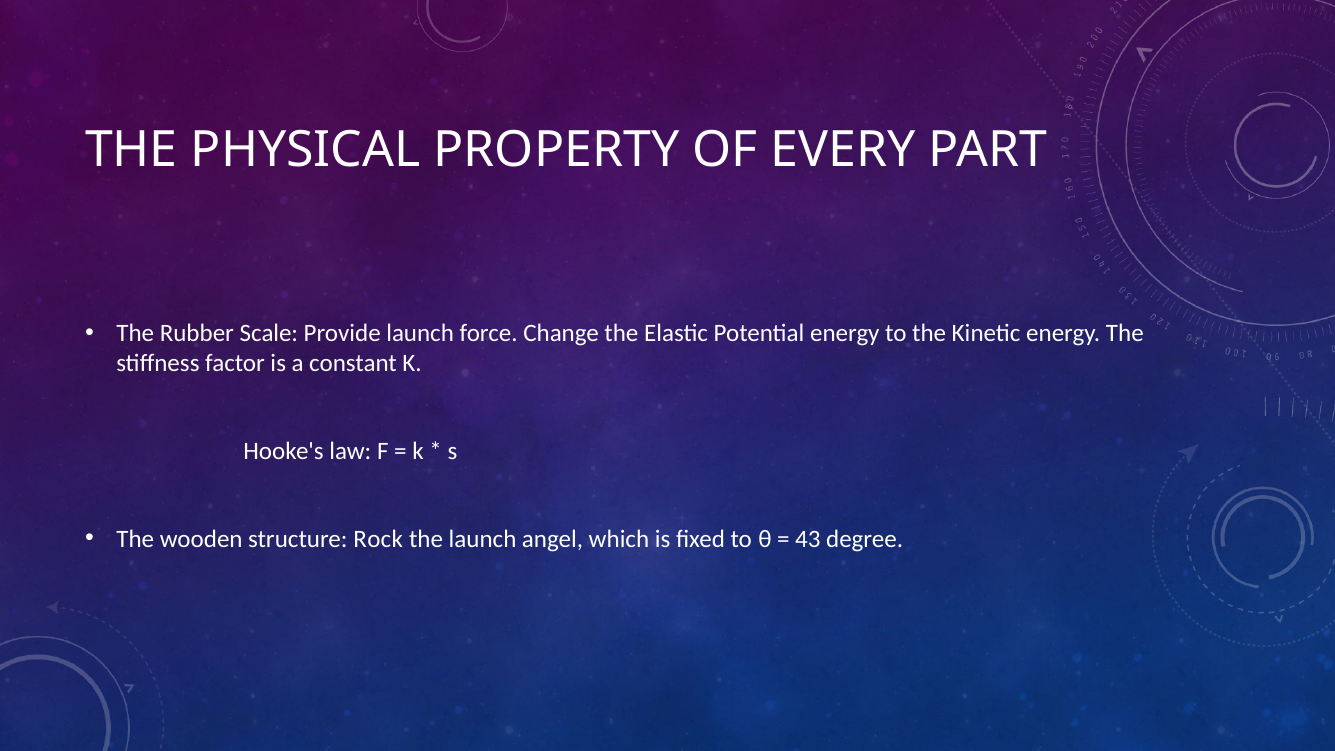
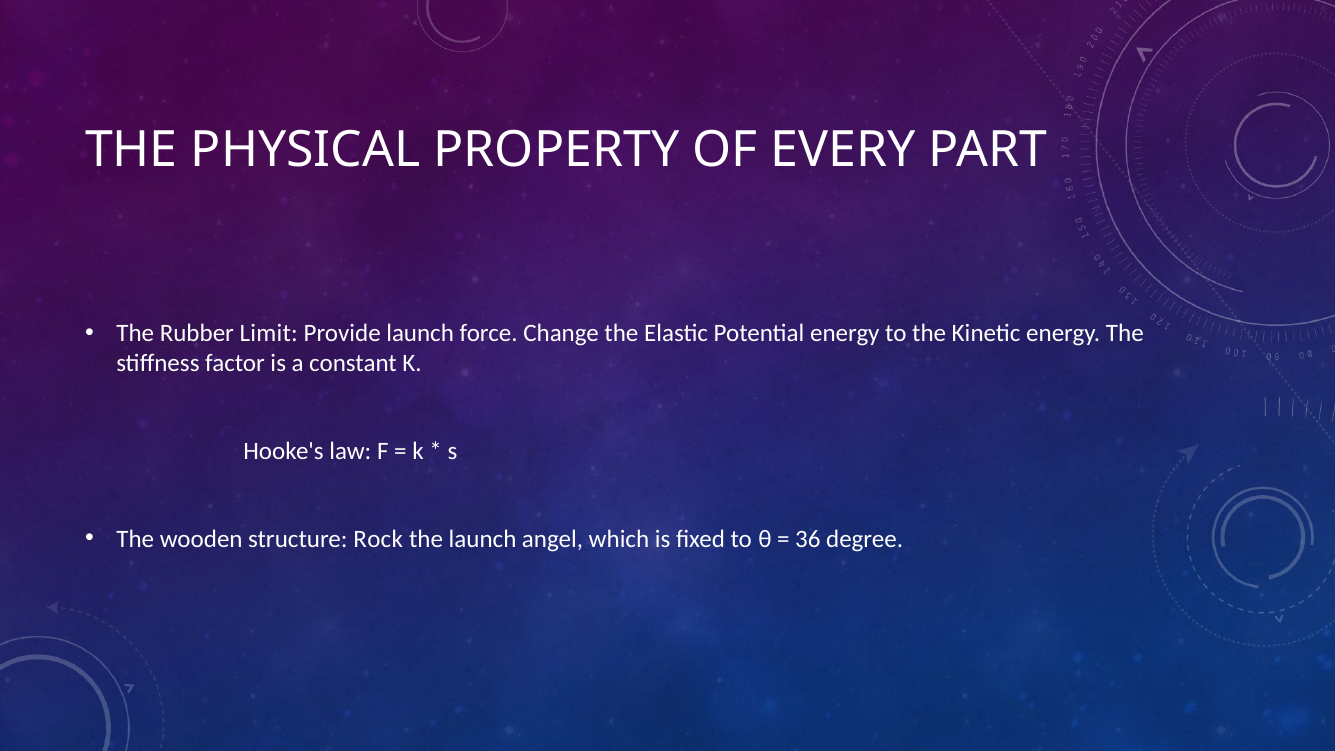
Scale: Scale -> Limit (269, 333)
43: 43 -> 36 (808, 539)
